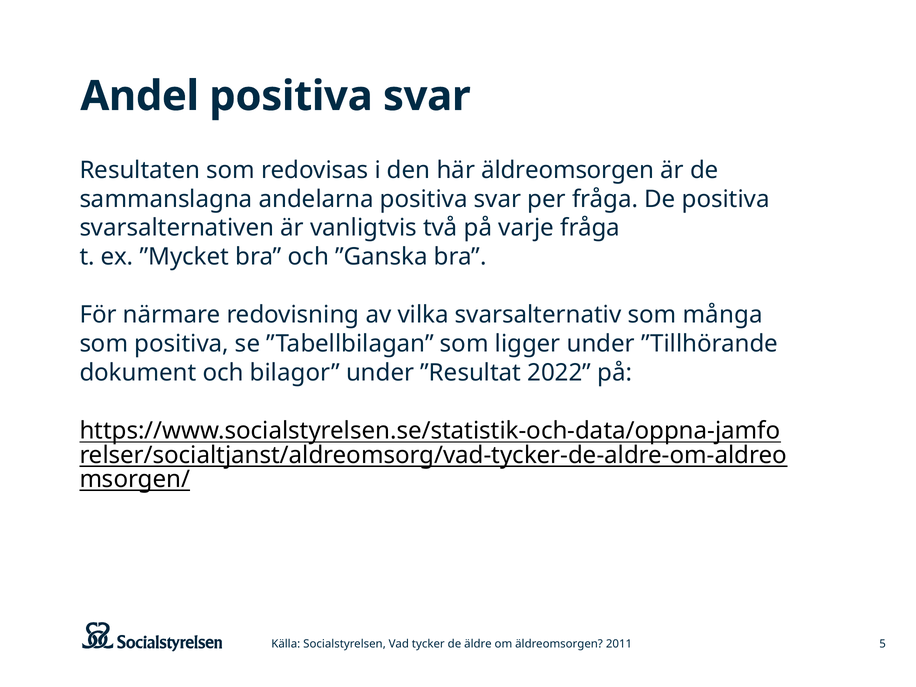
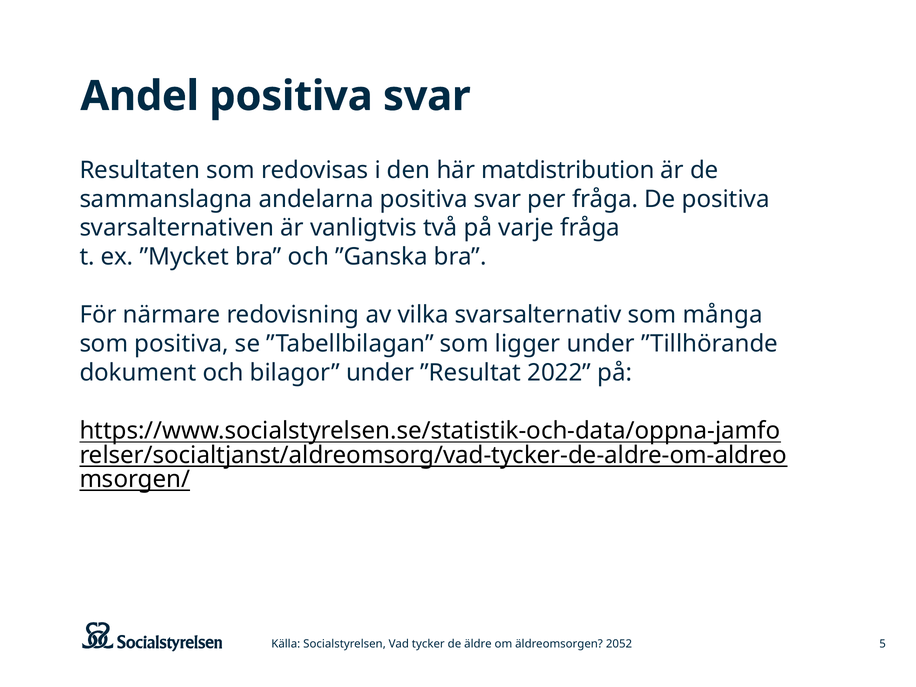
här äldreomsorgen: äldreomsorgen -> matdistribution (568, 170)
2011: 2011 -> 2052 (619, 644)
